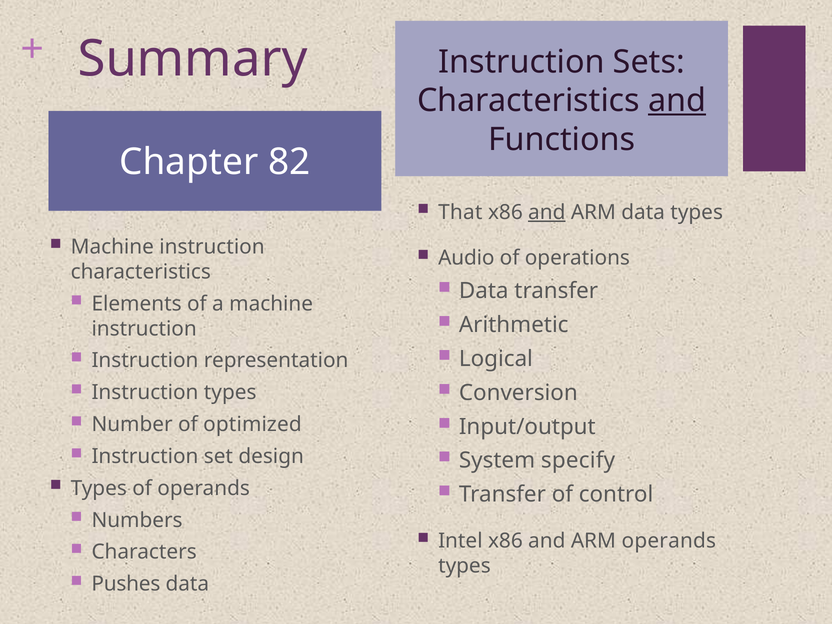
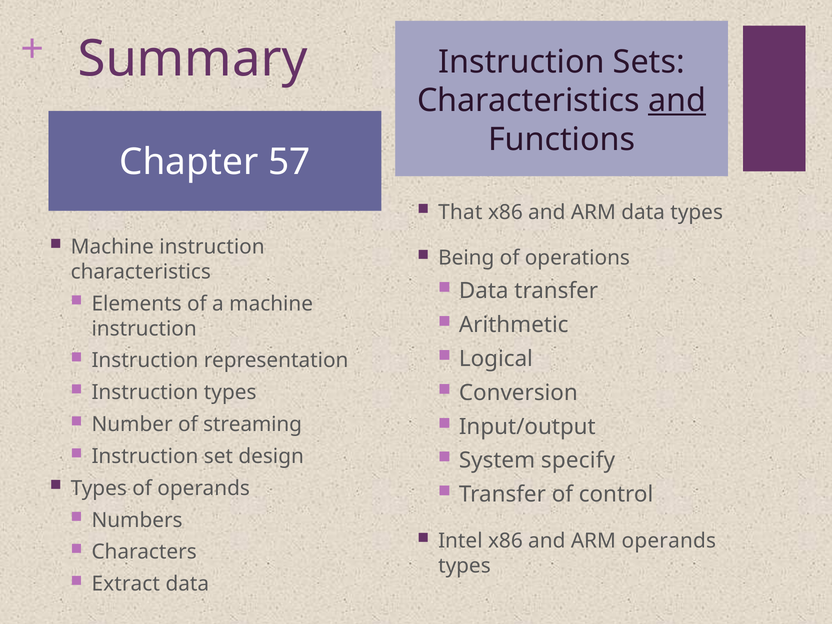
82: 82 -> 57 (289, 162)
and underline: present -> none (547, 212)
Audio: Audio -> Being (466, 258)
optimized: optimized -> streaming (253, 424)
Pushes: Pushes -> Extract (126, 584)
